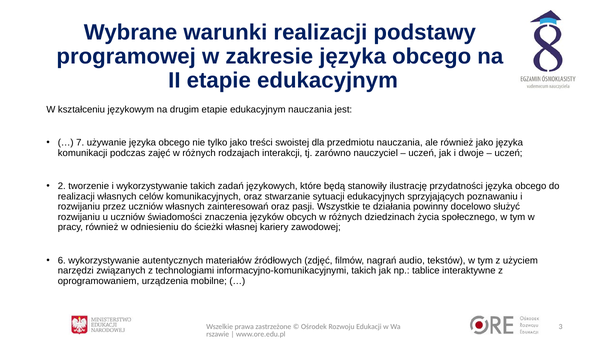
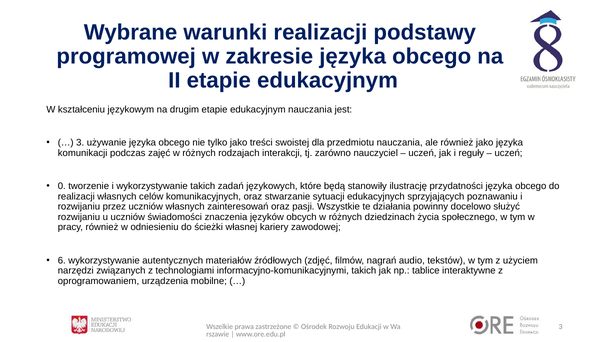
7: 7 -> 3 (80, 143)
dwoje: dwoje -> reguły (471, 153)
2: 2 -> 0 (62, 186)
